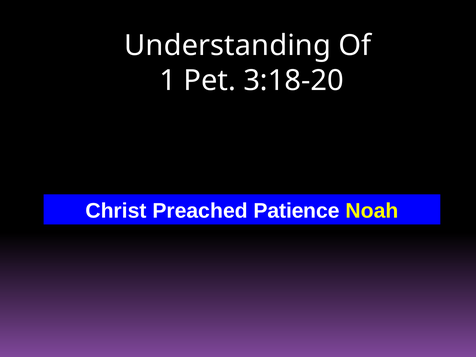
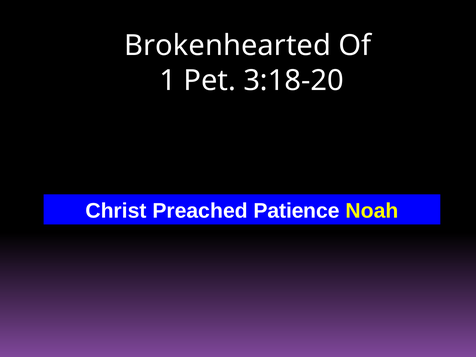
Understanding: Understanding -> Brokenhearted (228, 46)
